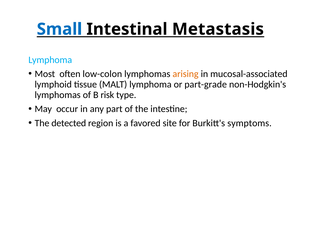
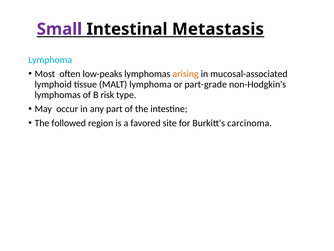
Small colour: blue -> purple (59, 29)
low-colon: low-colon -> low-peaks (102, 74)
detected: detected -> followed (69, 123)
symptoms: symptoms -> carcinoma (250, 123)
